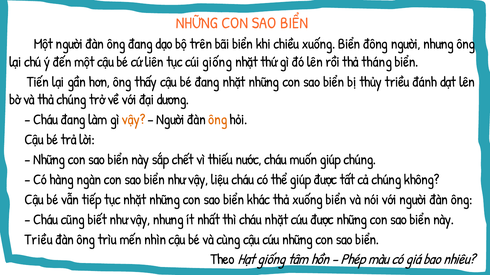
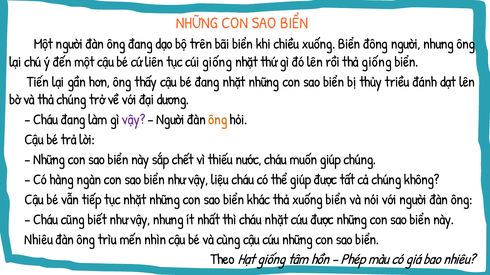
thả tháng: tháng -> giống (377, 62)
vậy colour: orange -> purple (134, 120)
Triều: Triều -> Nhiêu (39, 240)
